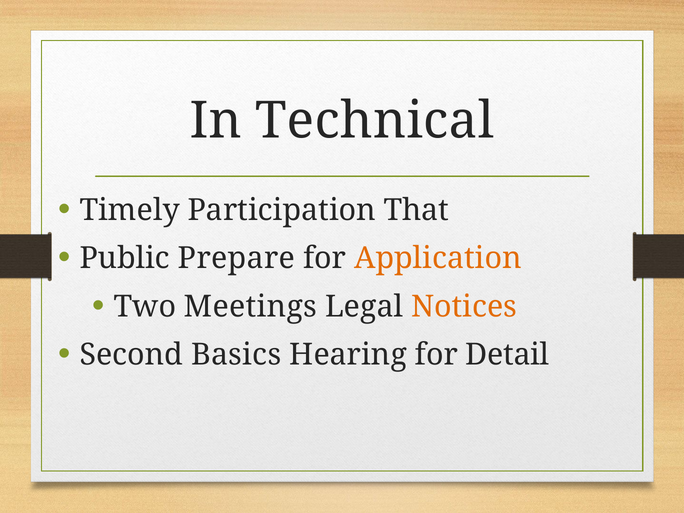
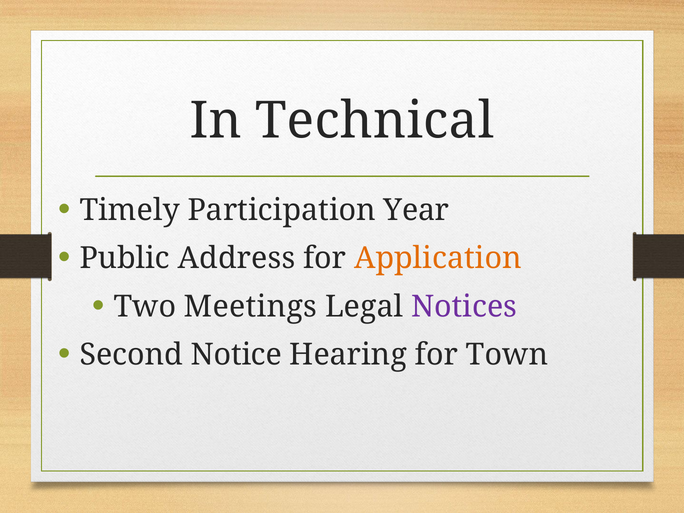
That: That -> Year (416, 210)
Prepare: Prepare -> Address (237, 258)
Notices colour: orange -> purple (464, 307)
Basics: Basics -> Notice (236, 355)
Detail: Detail -> Town (507, 355)
